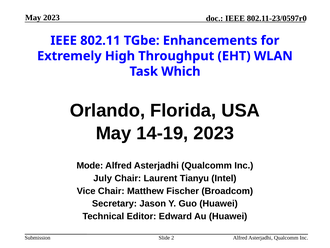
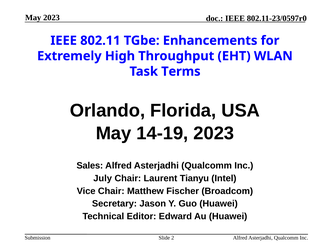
Which: Which -> Terms (181, 71)
Mode: Mode -> Sales (90, 165)
